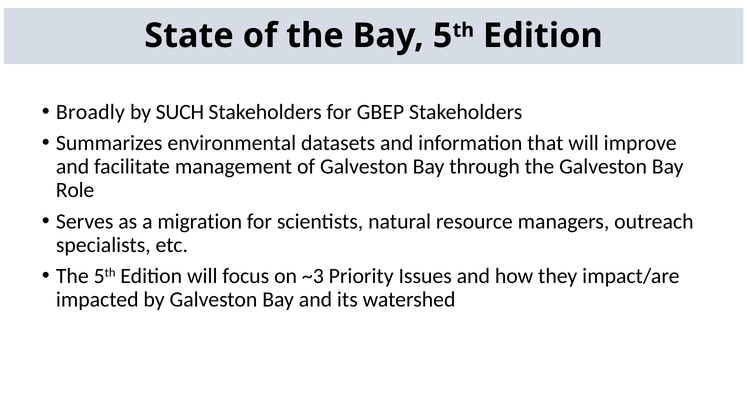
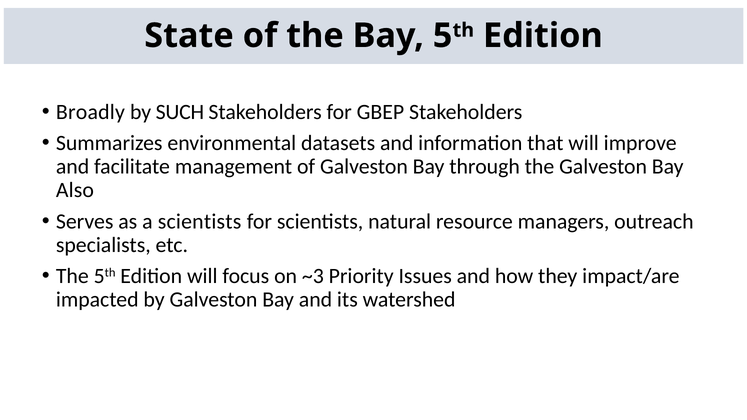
Role: Role -> Also (75, 190)
a migration: migration -> scientists (200, 221)
